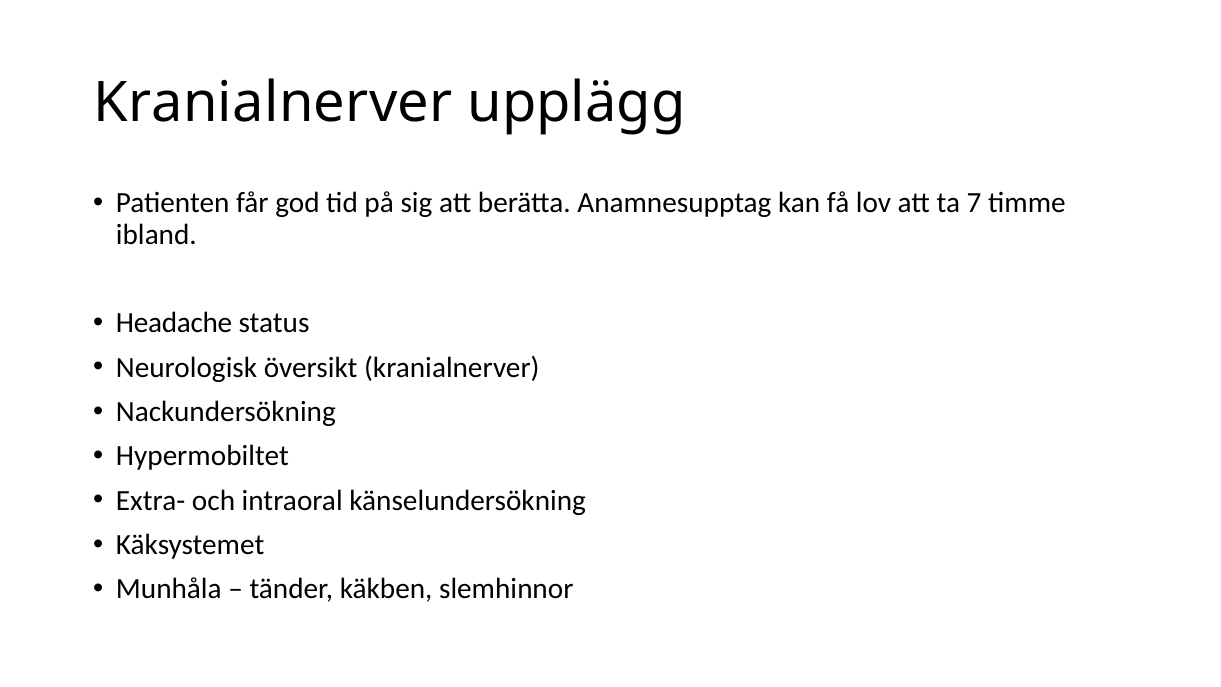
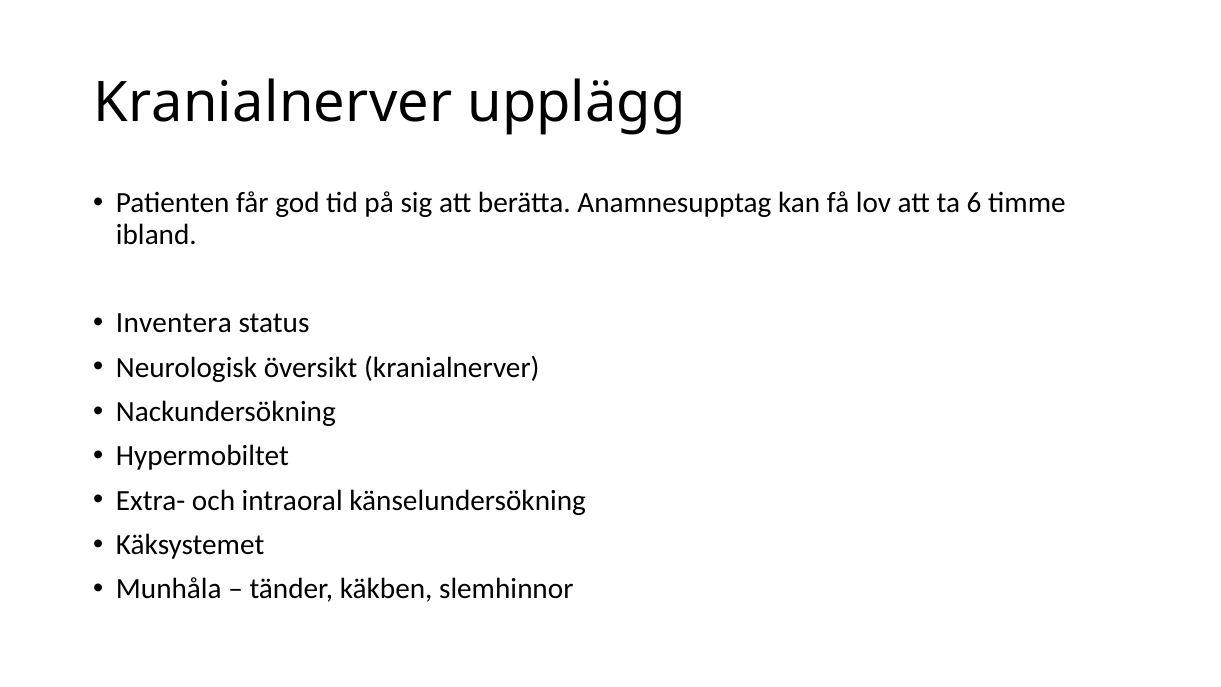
7: 7 -> 6 (974, 203)
Headache: Headache -> Inventera (174, 323)
